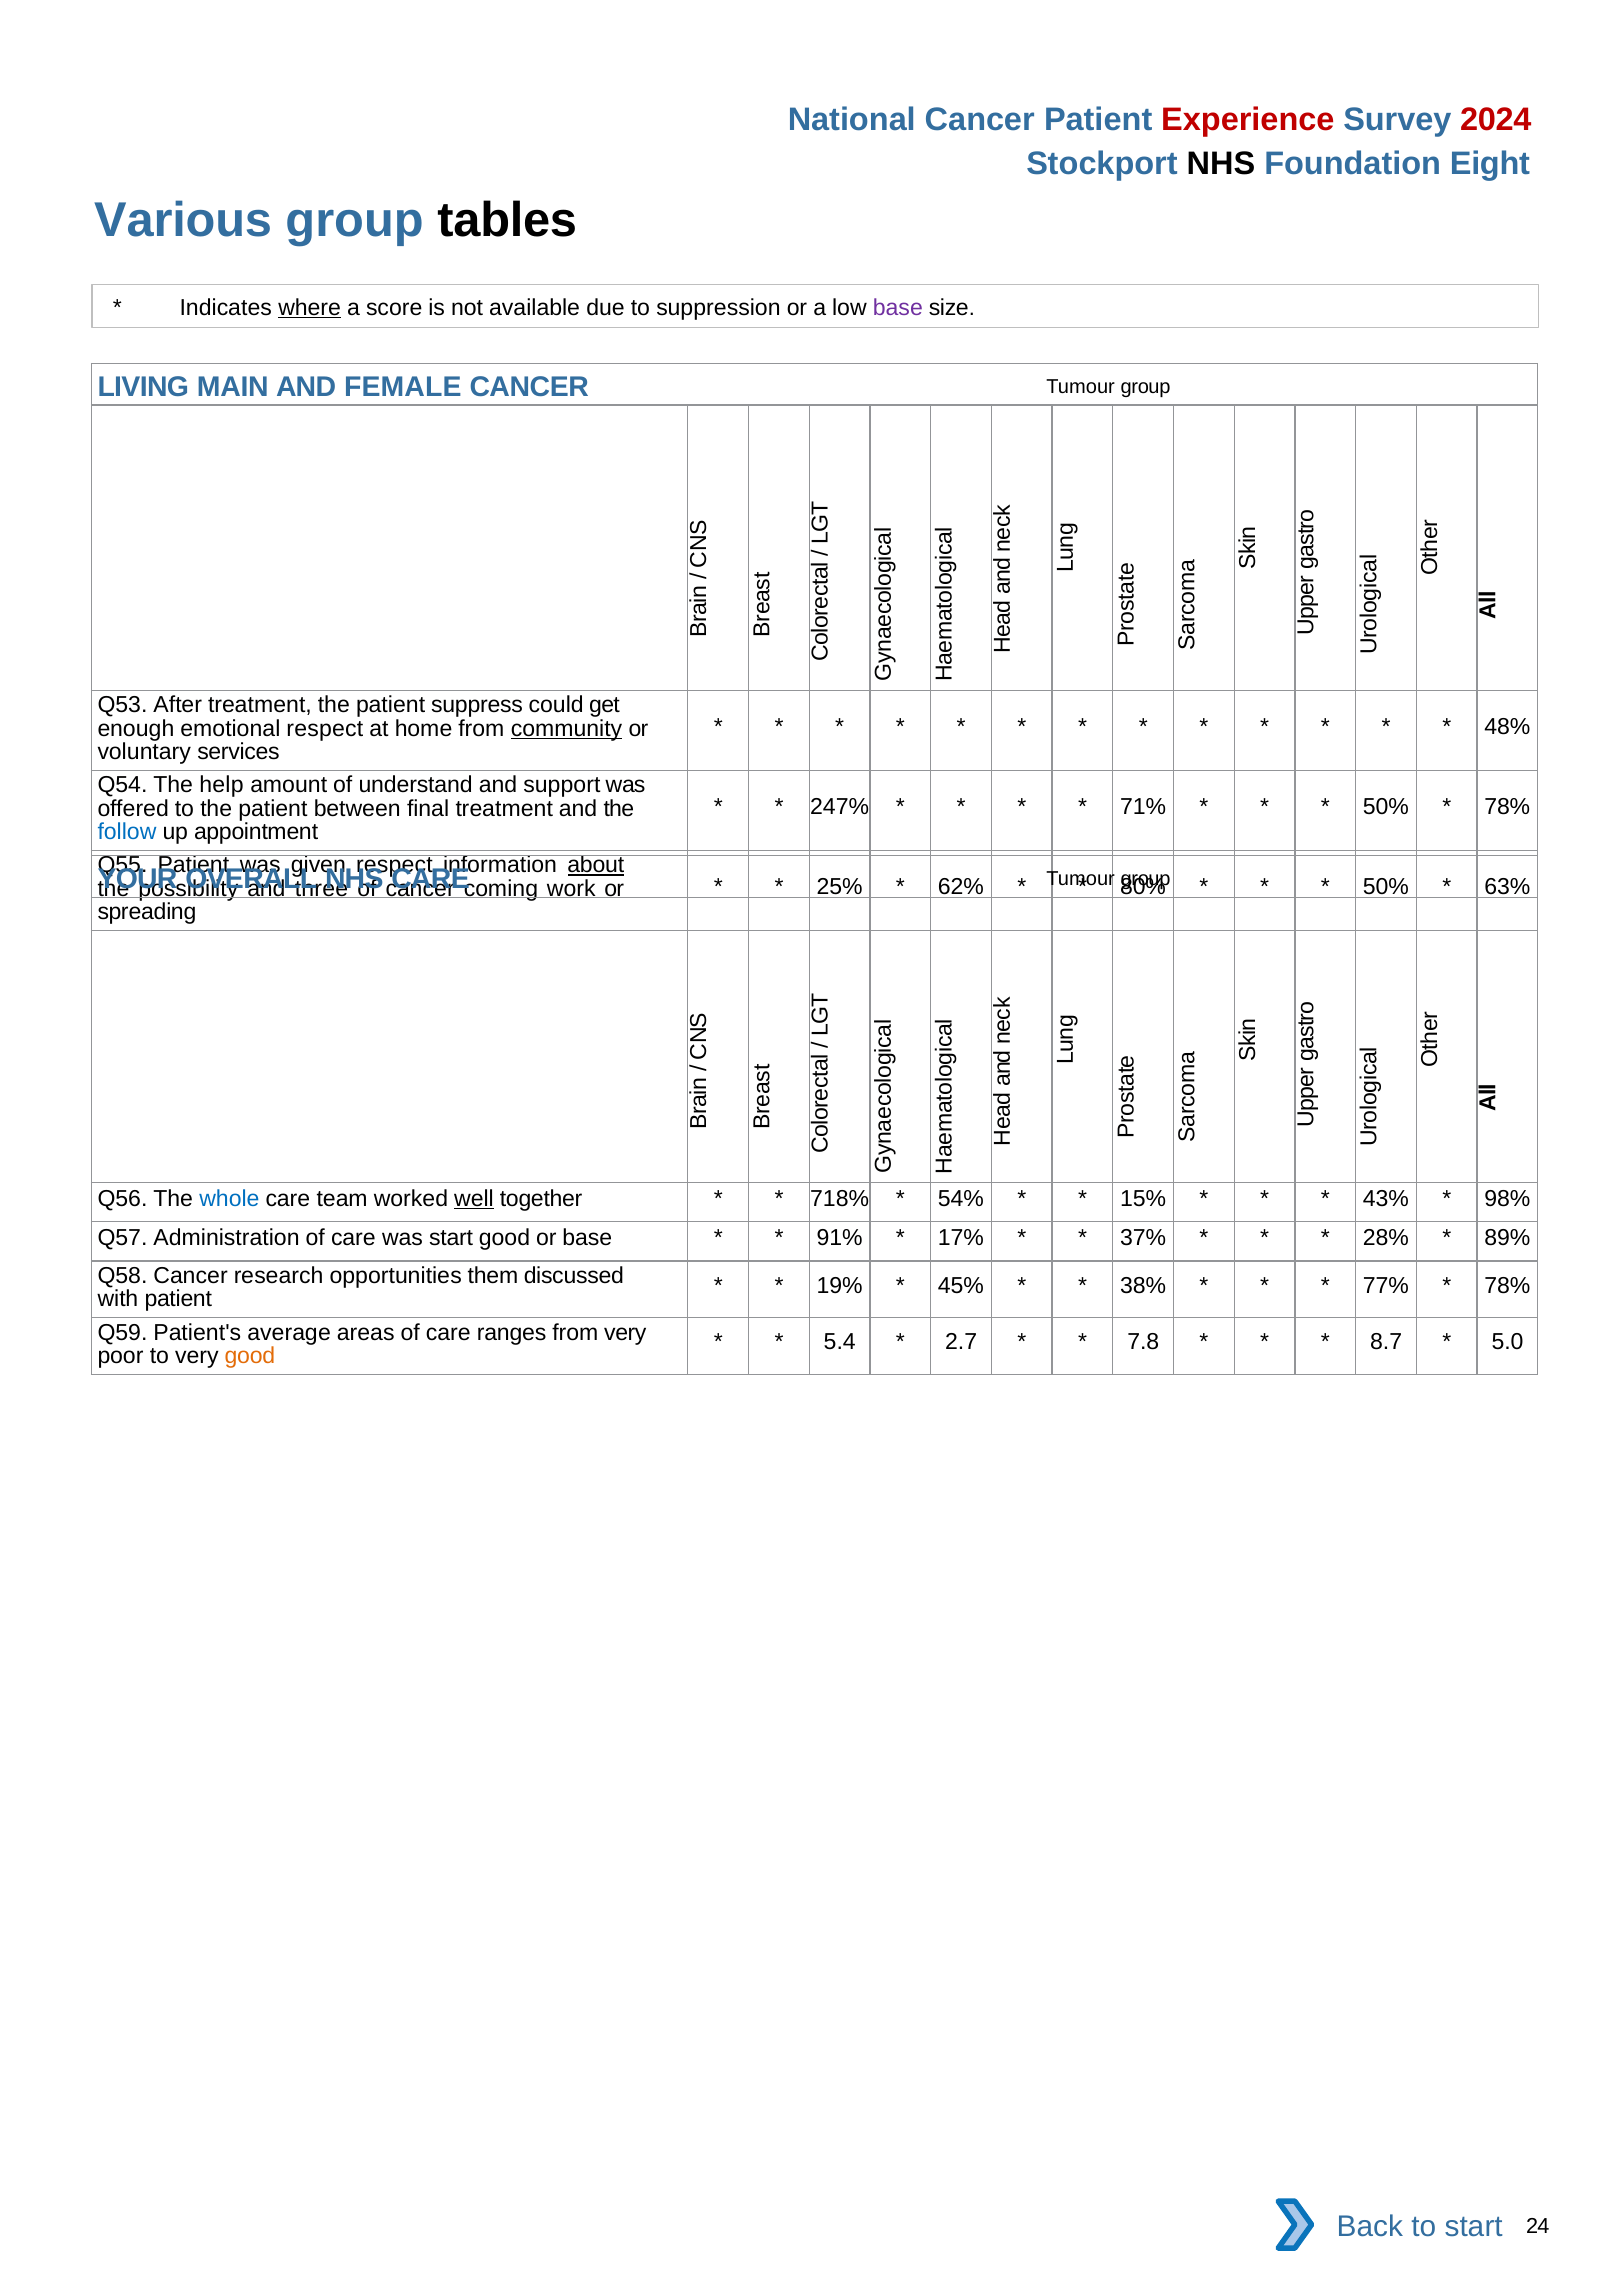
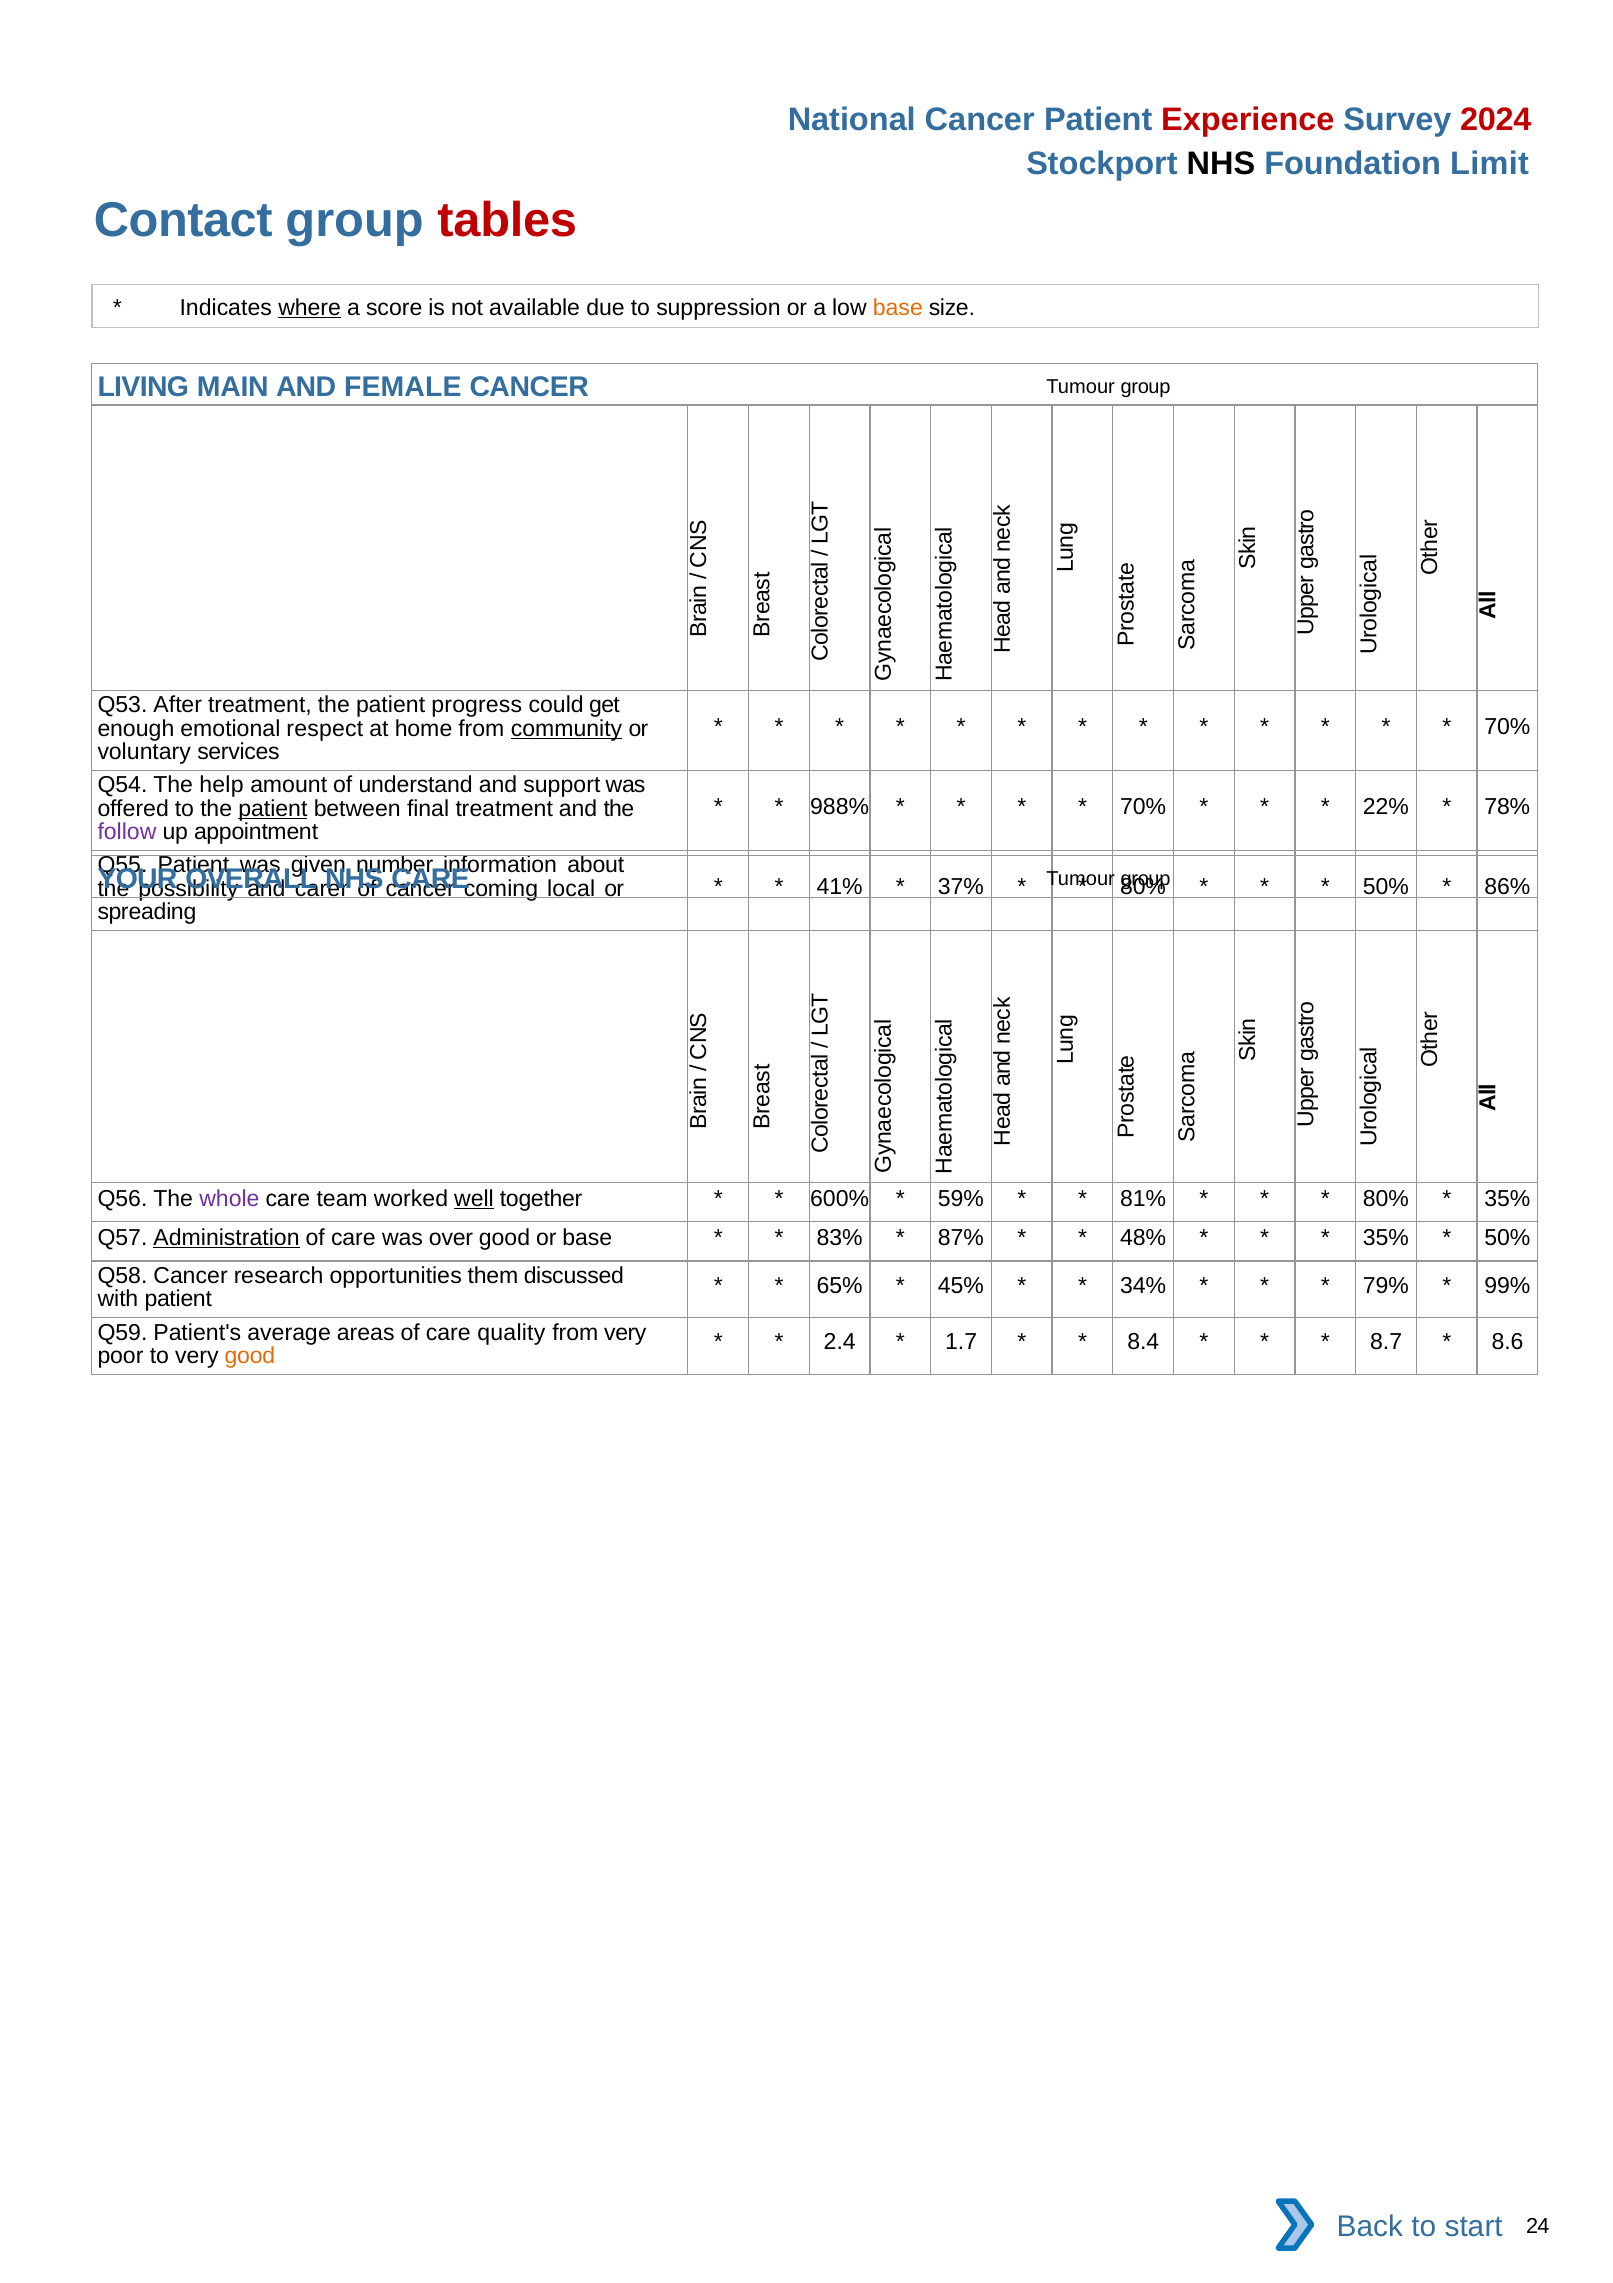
Eight: Eight -> Limit (1490, 164)
Various: Various -> Contact (183, 220)
tables colour: black -> red (507, 220)
base colour: purple -> orange (898, 308)
suppress: suppress -> progress (477, 705)
48%: 48% -> 70% (1507, 727)
247%: 247% -> 988% (840, 806)
71%: 71% -> 70% (1143, 806)
50%: 50% -> 22% (1386, 806)
patient underline: none -> present (273, 808)
follow colour: blue -> purple (127, 832)
given respect: respect -> number (395, 865)
about underline: present -> none (596, 865)
25%: 25% -> 41% (840, 886)
62%: 62% -> 37% (961, 886)
63%: 63% -> 86% (1507, 886)
three: three -> carer (321, 888)
work: work -> local (571, 888)
whole colour: blue -> purple (229, 1198)
718%: 718% -> 600% (840, 1198)
54%: 54% -> 59% (961, 1198)
15%: 15% -> 81% (1143, 1198)
43%: 43% -> 80% (1386, 1198)
98%: 98% -> 35% (1507, 1198)
Administration underline: none -> present (227, 1238)
was start: start -> over (451, 1238)
91%: 91% -> 83% (840, 1238)
17%: 17% -> 87% (961, 1238)
37%: 37% -> 48% (1143, 1238)
28%: 28% -> 35% (1386, 1238)
89%: 89% -> 50% (1507, 1238)
19%: 19% -> 65% (840, 1285)
38%: 38% -> 34% (1143, 1285)
77%: 77% -> 79% (1386, 1285)
78%: 78% -> 99% (1507, 1285)
ranges: ranges -> quality (511, 1332)
5.4: 5.4 -> 2.4 (840, 1342)
2.7: 2.7 -> 1.7 (961, 1342)
7.8: 7.8 -> 8.4 (1143, 1342)
5.0: 5.0 -> 8.6 (1508, 1342)
